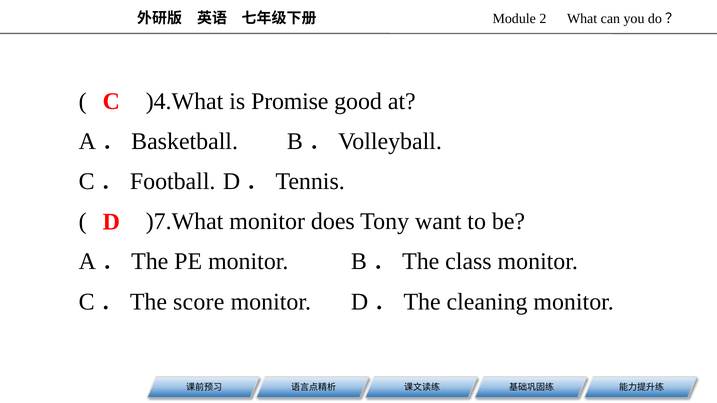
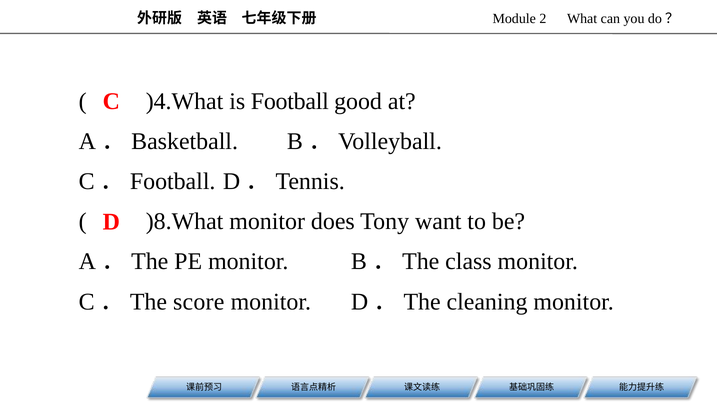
Promise: Promise -> Football (290, 101)
)7.What: )7.What -> )8.What (185, 222)
